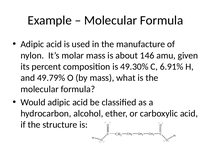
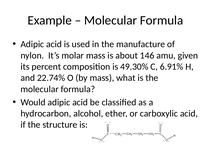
49.79%: 49.79% -> 22.74% (51, 78)
